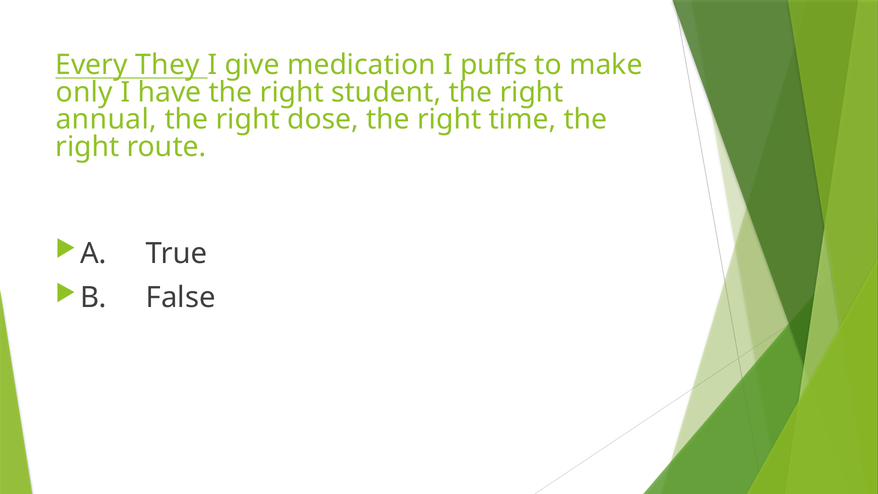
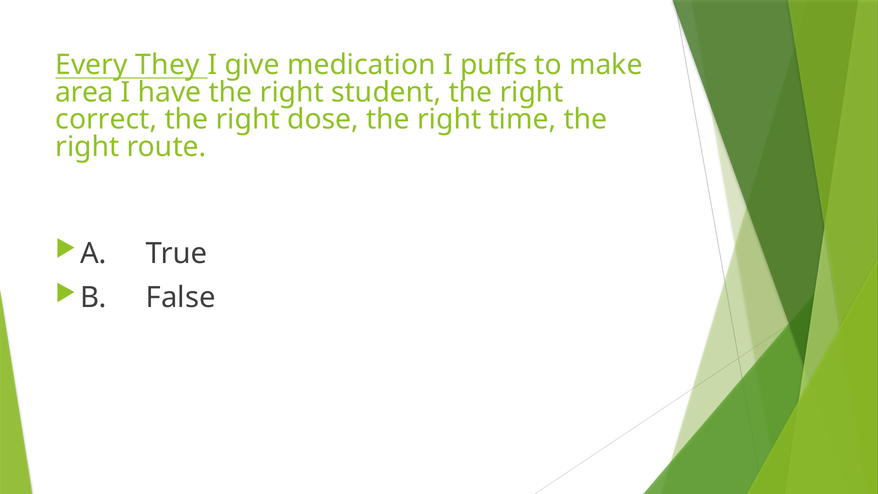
only: only -> area (85, 92)
annual: annual -> correct (106, 119)
